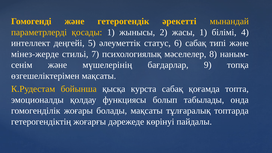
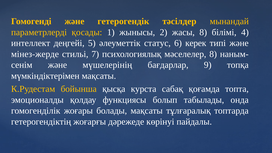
әрекетті: әрекетті -> тәсілдер (179, 21)
жасы 1: 1 -> 8 (203, 32)
6 сабақ: сабақ -> керек (196, 43)
өзгешелiктерiмен: өзгешелiктерiмен -> мүмкiндiктерiмен (45, 76)
